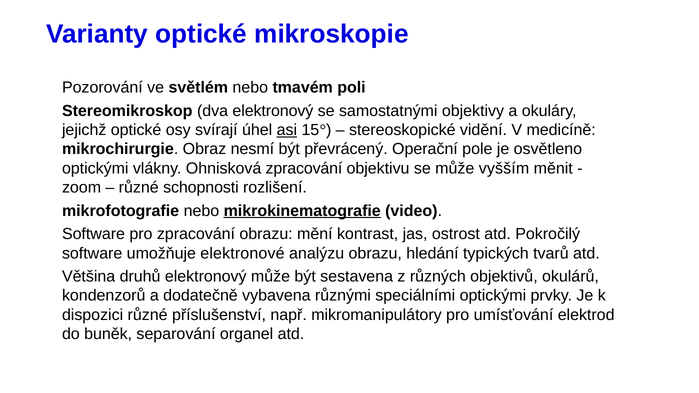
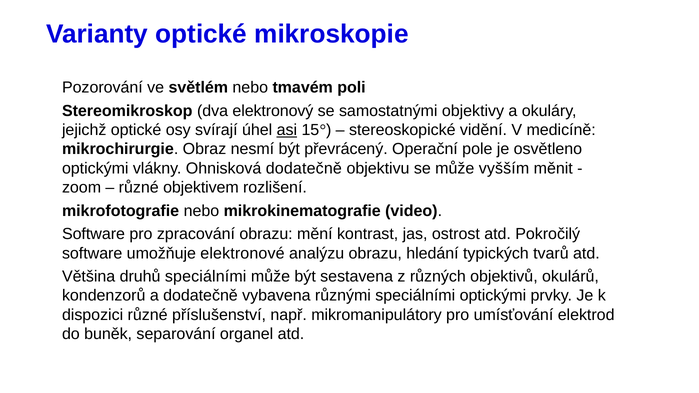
Ohnisková zpracování: zpracování -> dodatečně (304, 168)
schopnosti: schopnosti -> objektivem (201, 188)
mikrokinematografie underline: present -> none (302, 211)
druhů elektronový: elektronový -> speciálními (206, 277)
